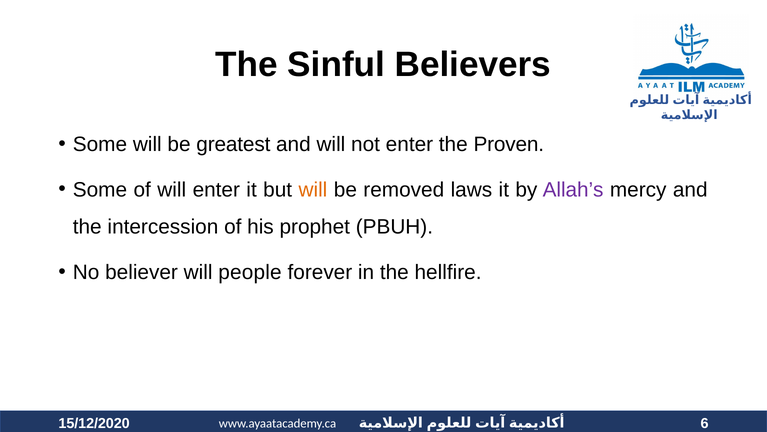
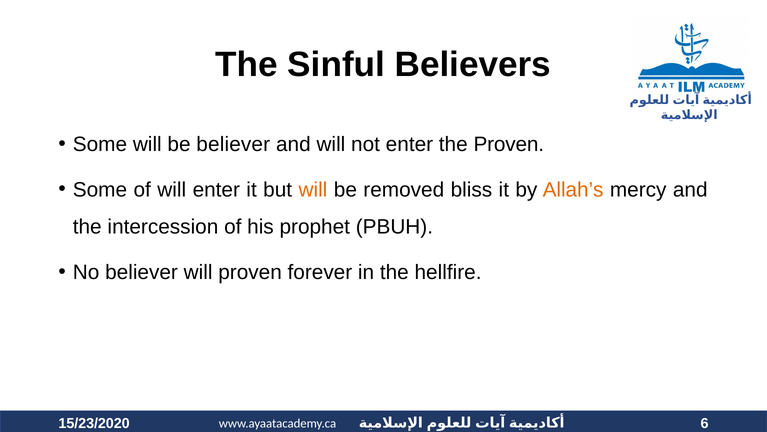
be greatest: greatest -> believer (233, 144)
laws: laws -> bliss (471, 189)
Allah’s colour: purple -> orange (573, 189)
will people: people -> proven (250, 272)
15/12/2020: 15/12/2020 -> 15/23/2020 (94, 423)
